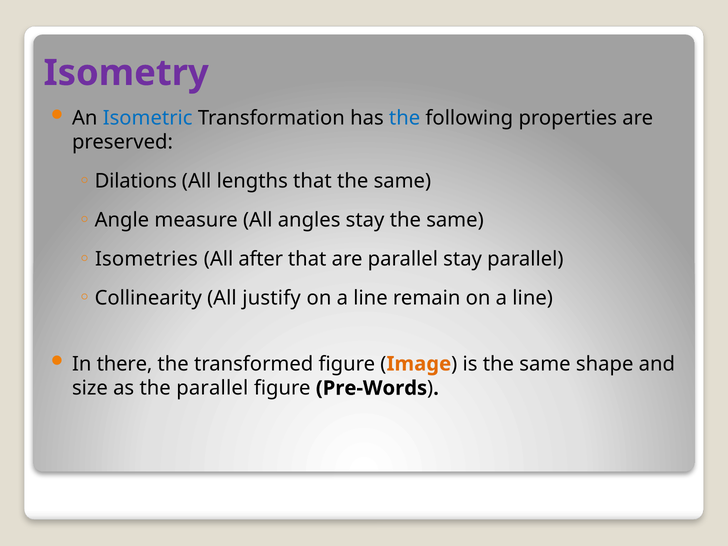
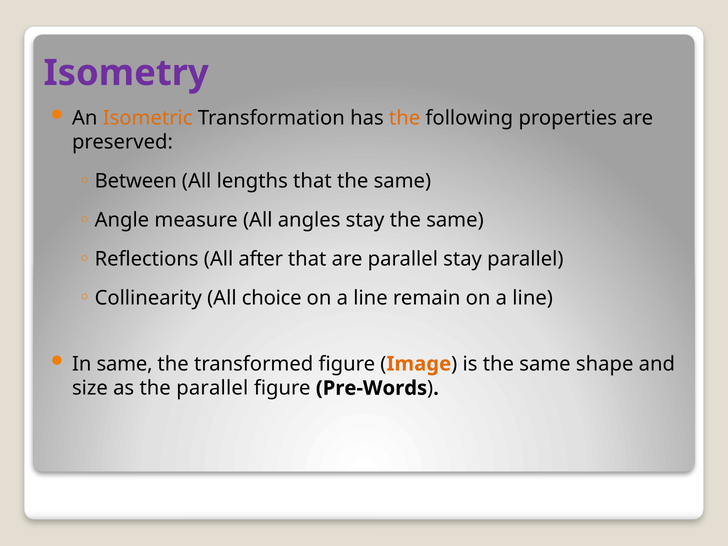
Isometric colour: blue -> orange (148, 118)
the colour: blue -> orange (405, 118)
Dilations: Dilations -> Between (136, 181)
Isometries: Isometries -> Reflections (147, 259)
justify: justify -> choice (272, 298)
In there: there -> same (125, 364)
